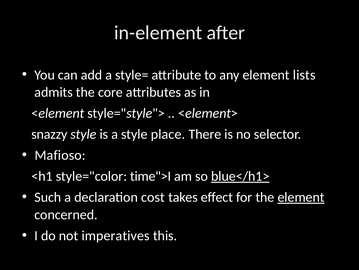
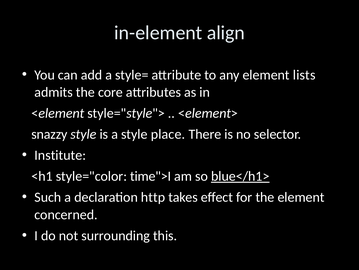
after: after -> align (226, 33)
Mafioso: Mafioso -> Institute (60, 155)
cost: cost -> http (153, 197)
element underline: present -> none (301, 197)
imperatives: imperatives -> surrounding (116, 235)
